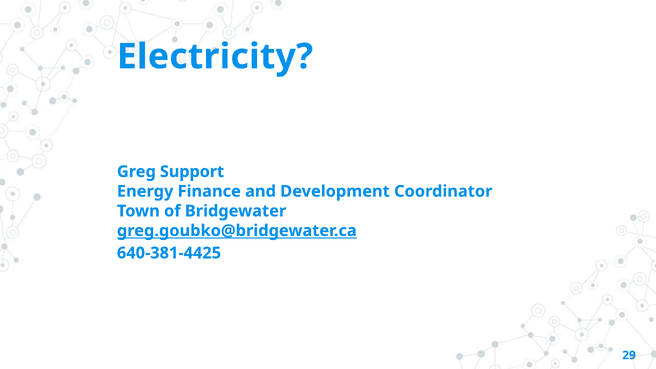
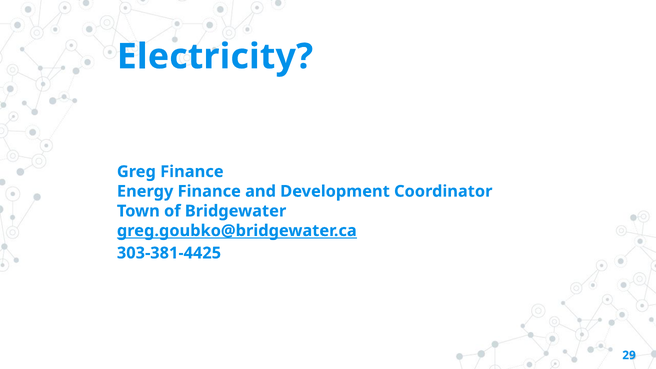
Greg Support: Support -> Finance (192, 172)
640-381-4425: 640-381-4425 -> 303-381-4425 (169, 253)
